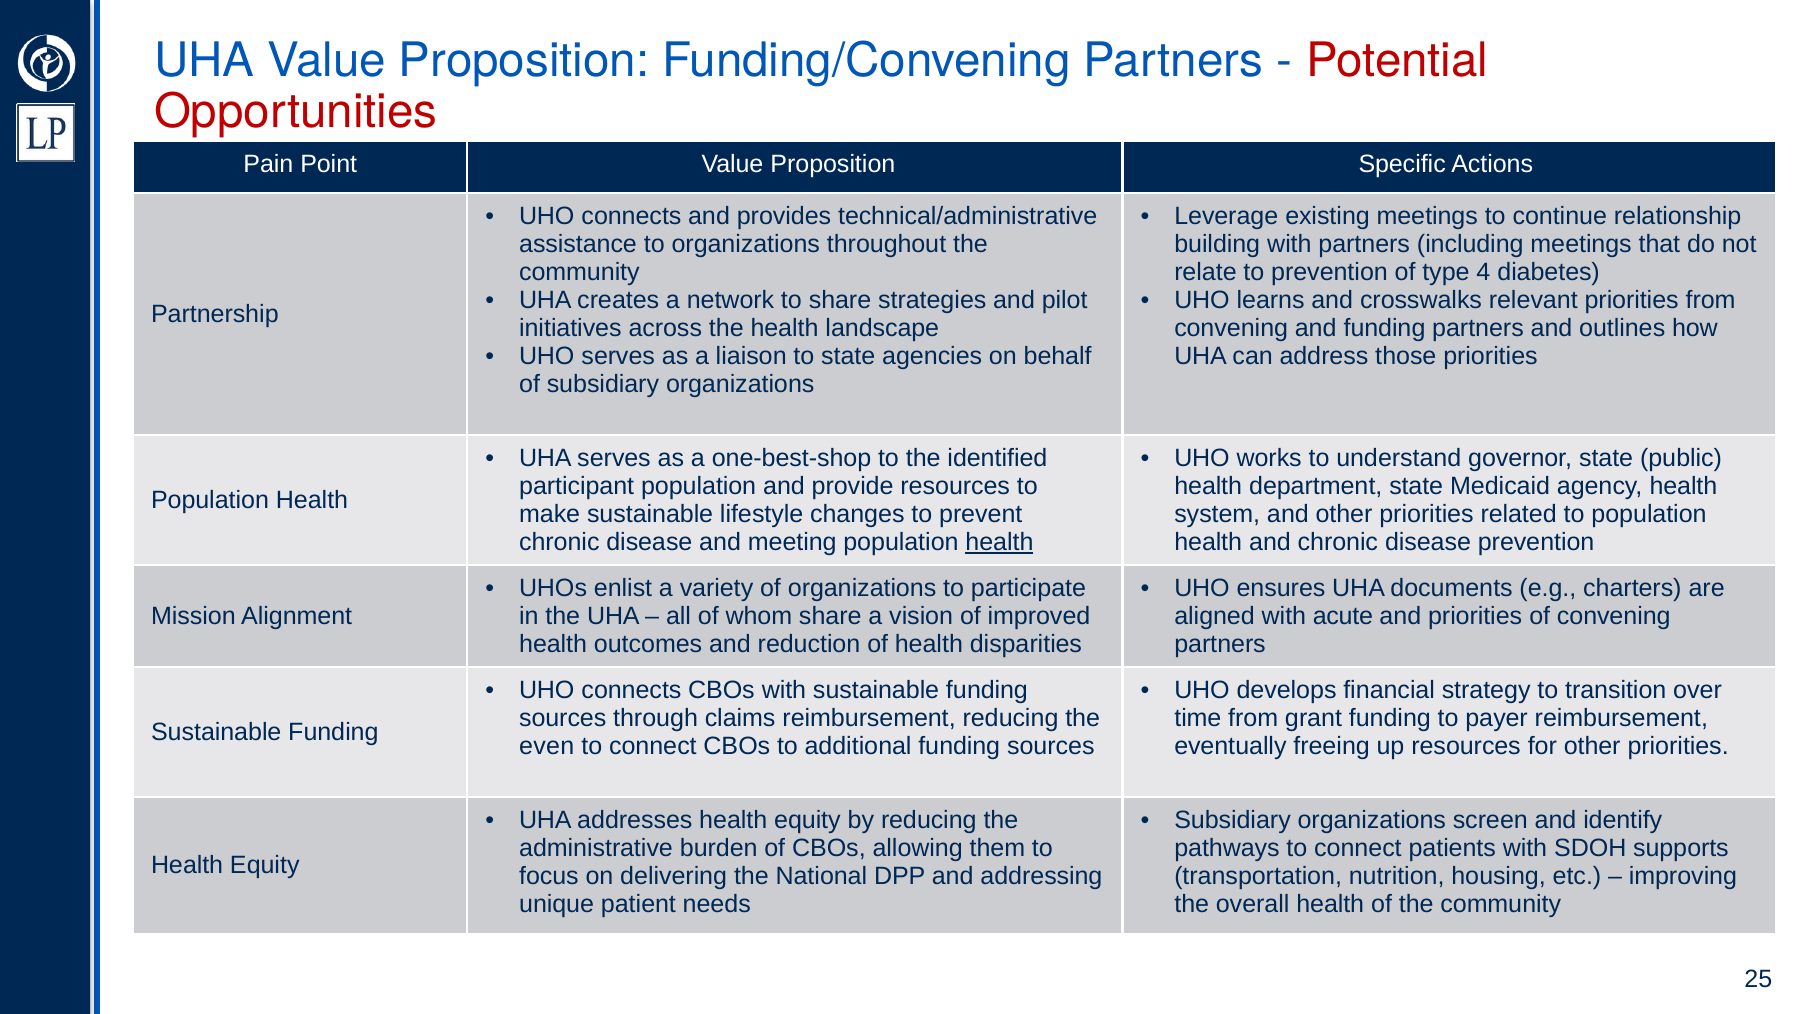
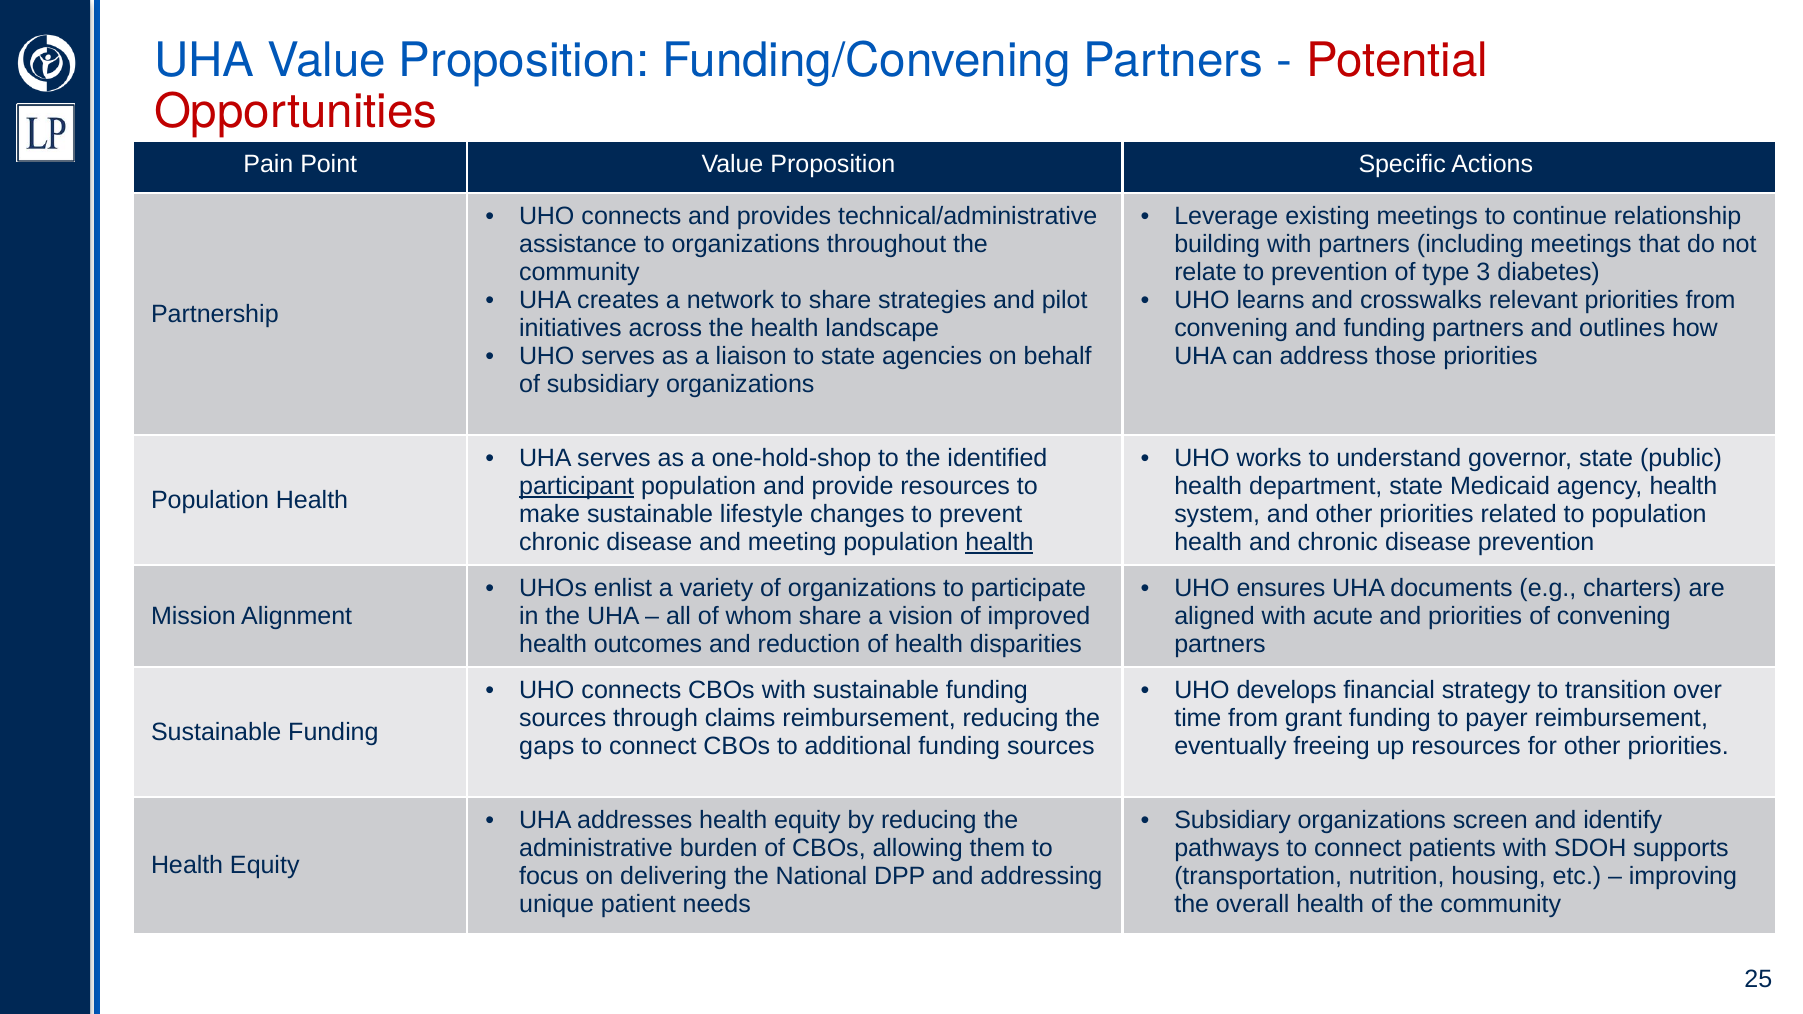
4: 4 -> 3 (1483, 273)
one-best-shop: one-best-shop -> one-hold-shop (792, 458)
participant underline: none -> present (577, 486)
even: even -> gaps (547, 746)
